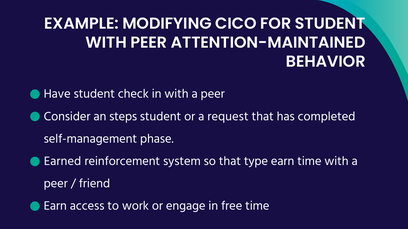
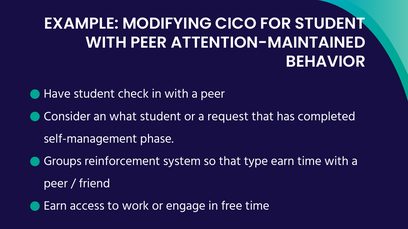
steps: steps -> what (123, 116)
Earned: Earned -> Groups (63, 161)
